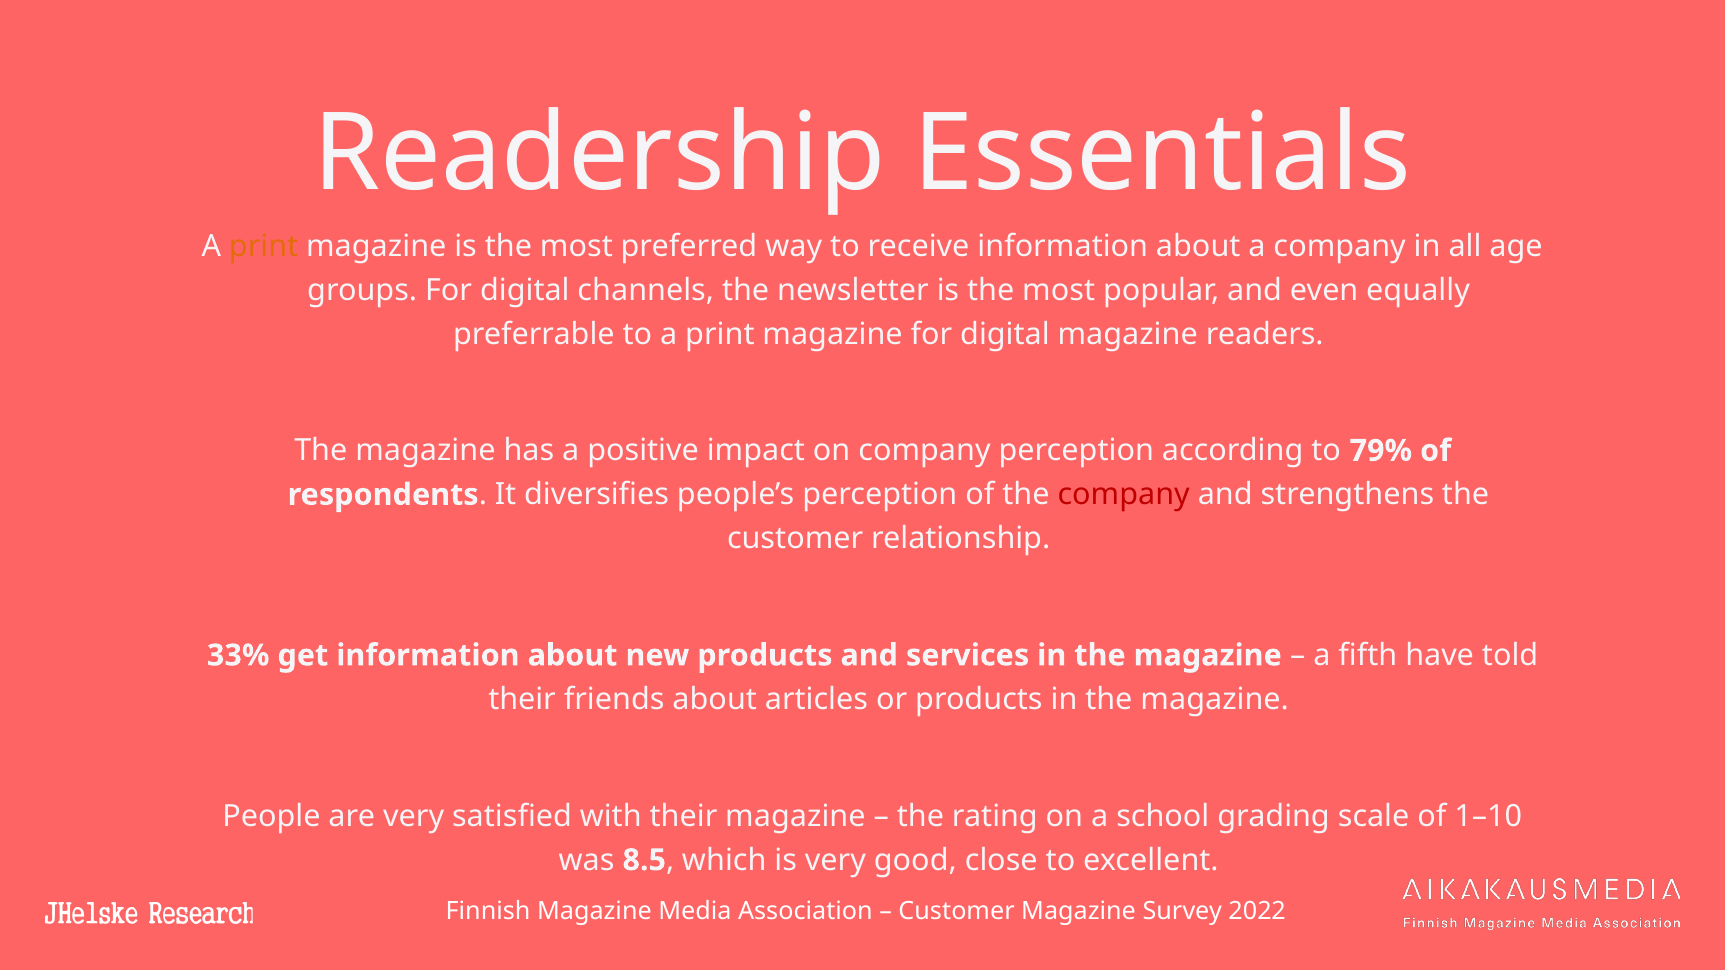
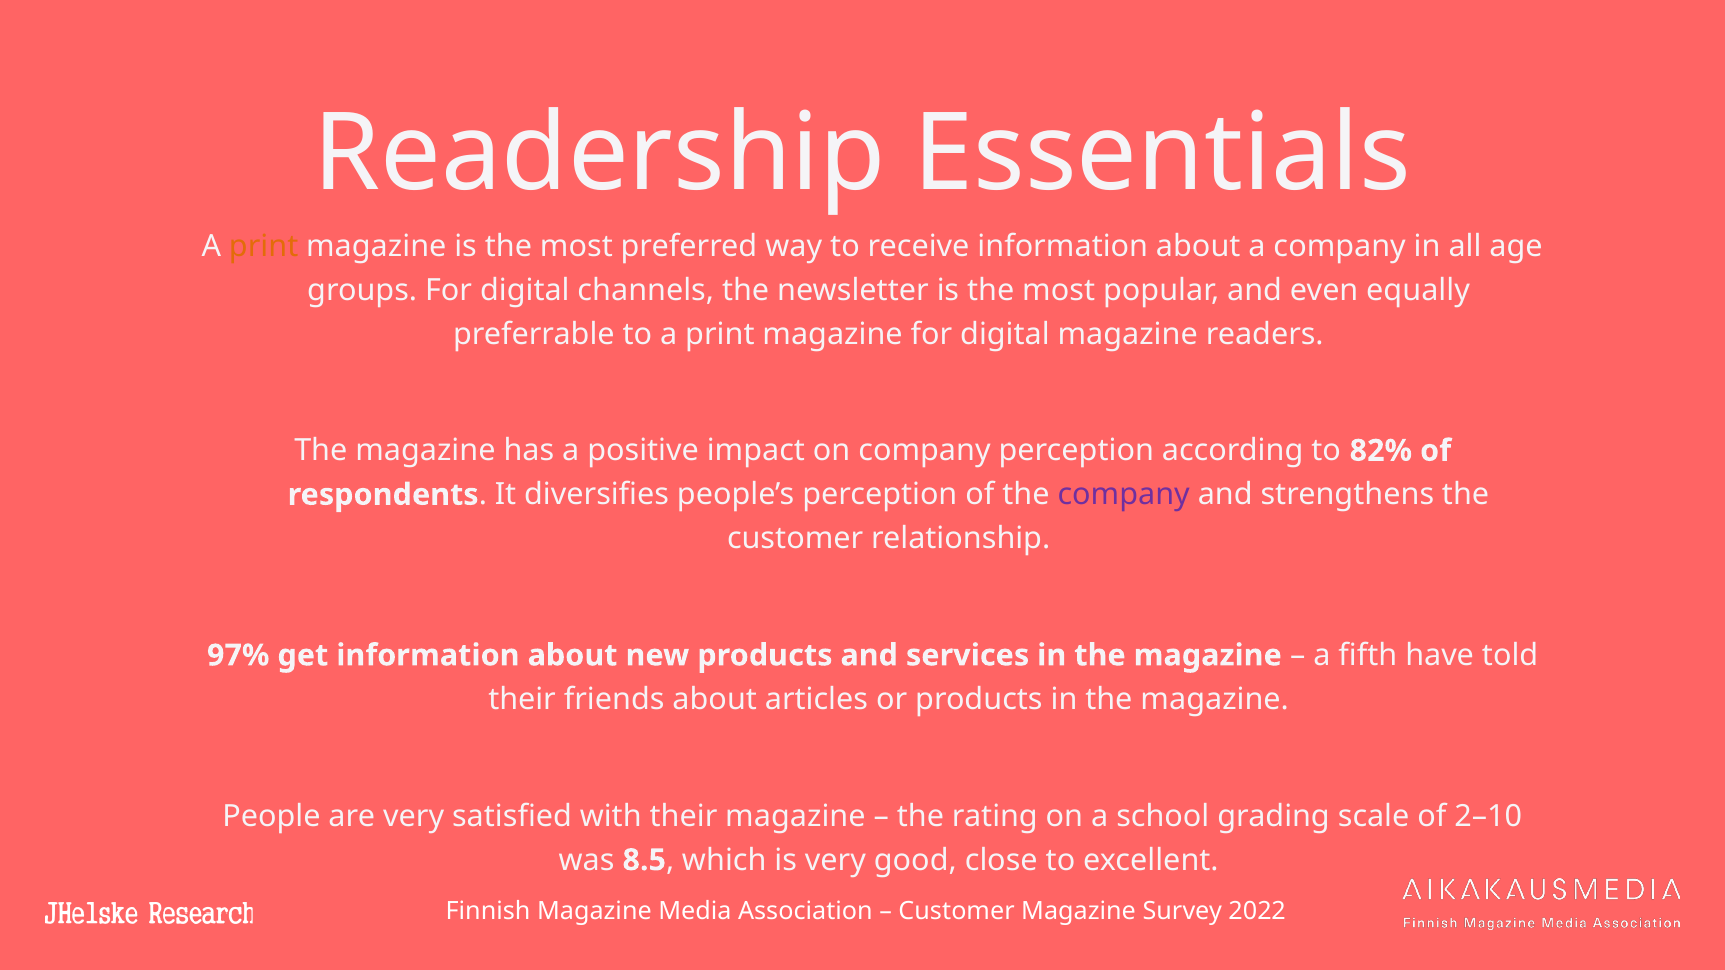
79%: 79% -> 82% (1381, 451)
company colour: red -> purple (1124, 495)
33%: 33% -> 97% (238, 656)
1–10: 1–10 -> 2–10 (1488, 816)
